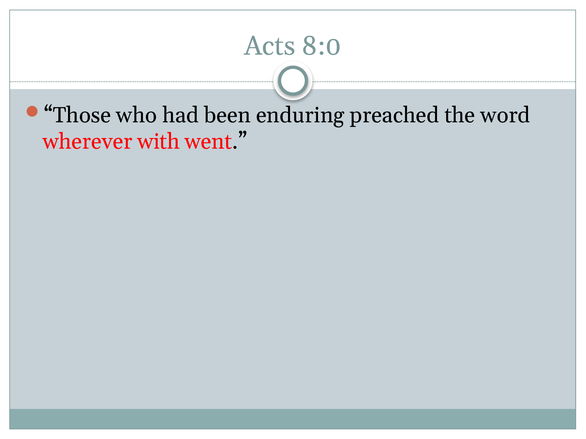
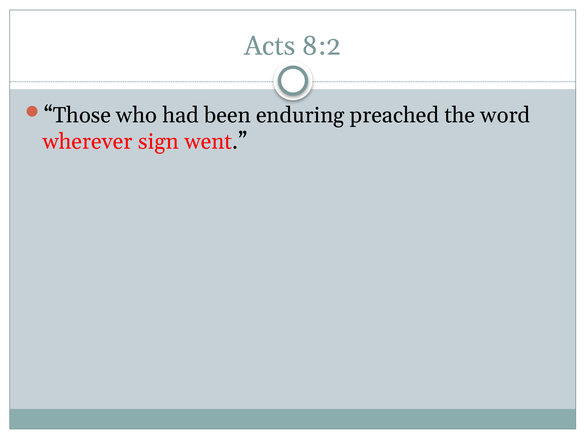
8:0: 8:0 -> 8:2 (321, 46)
with: with -> sign (158, 142)
